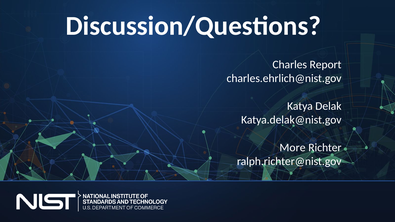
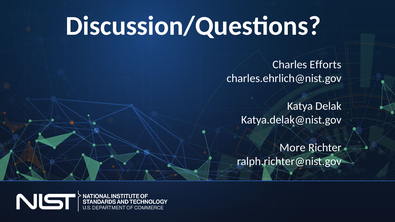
Report: Report -> Efforts (325, 65)
